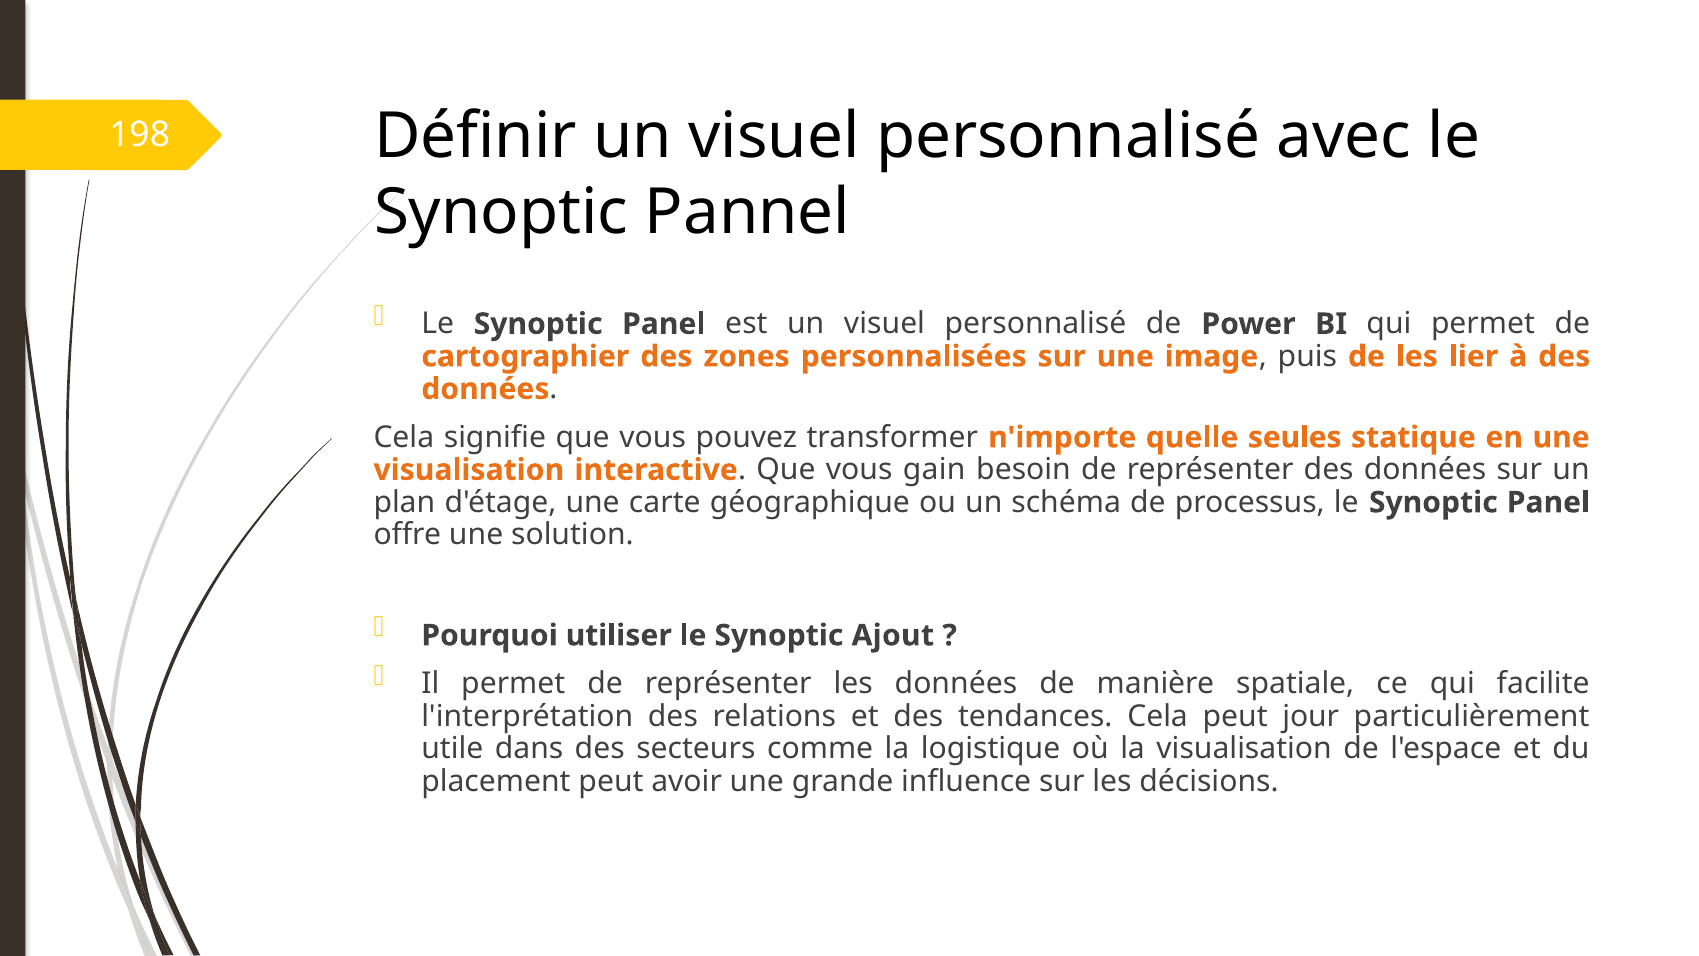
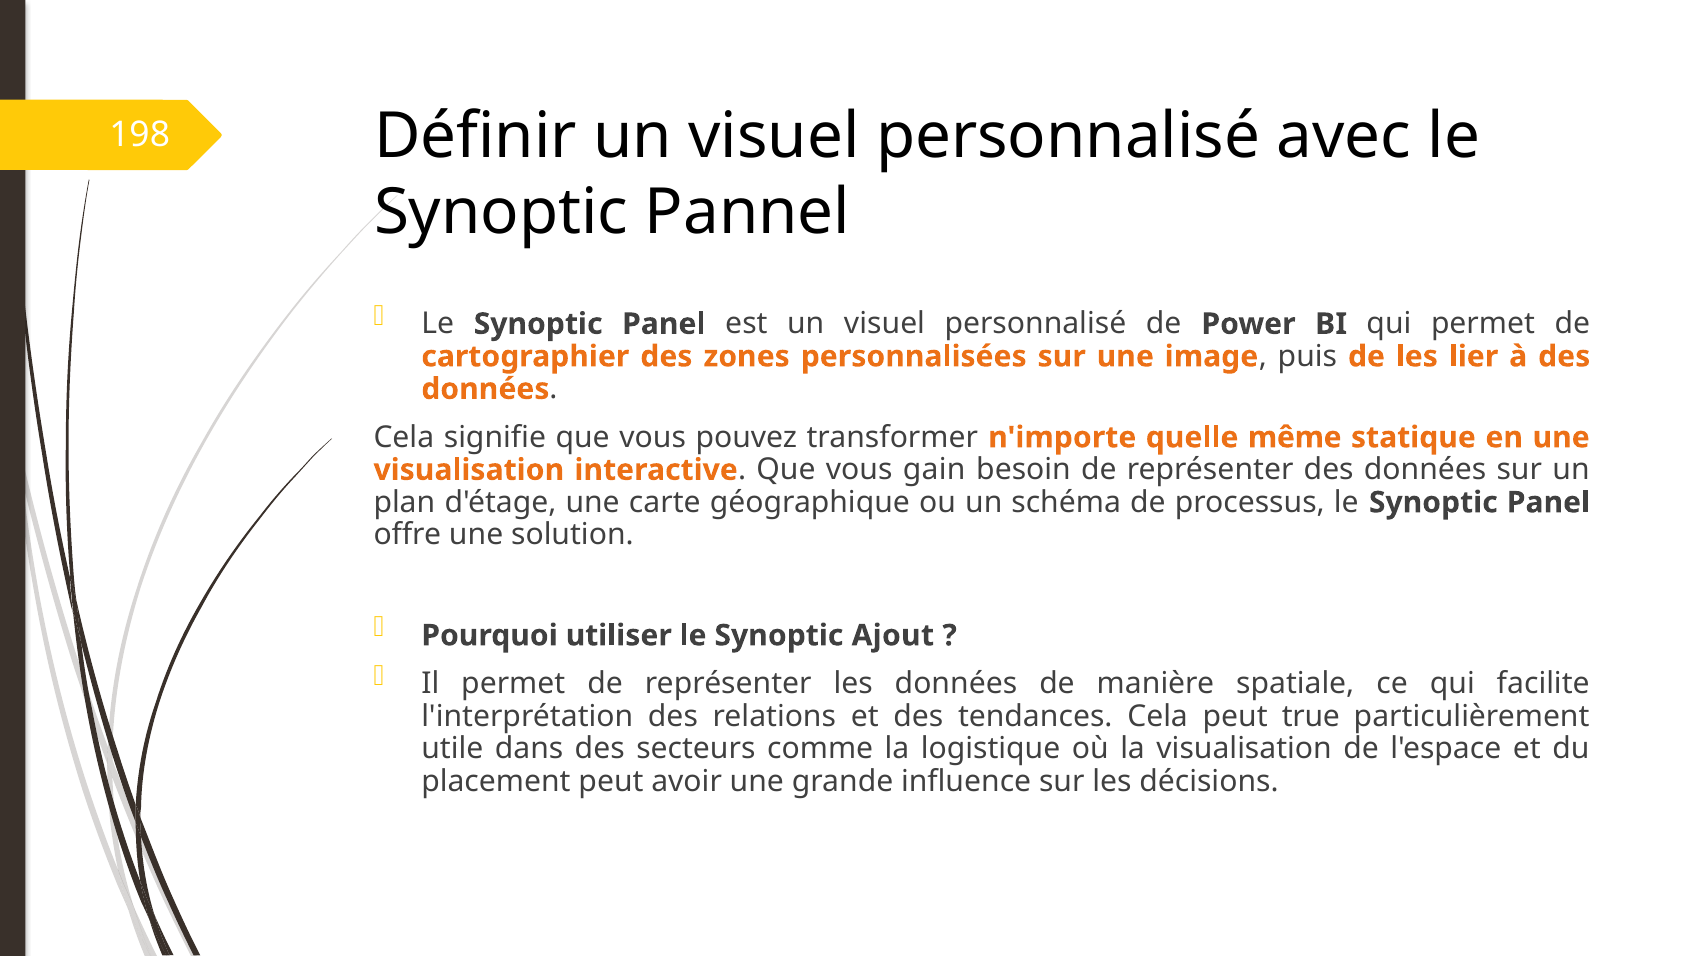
seules: seules -> même (1295, 437)
jour: jour -> true (1311, 716)
